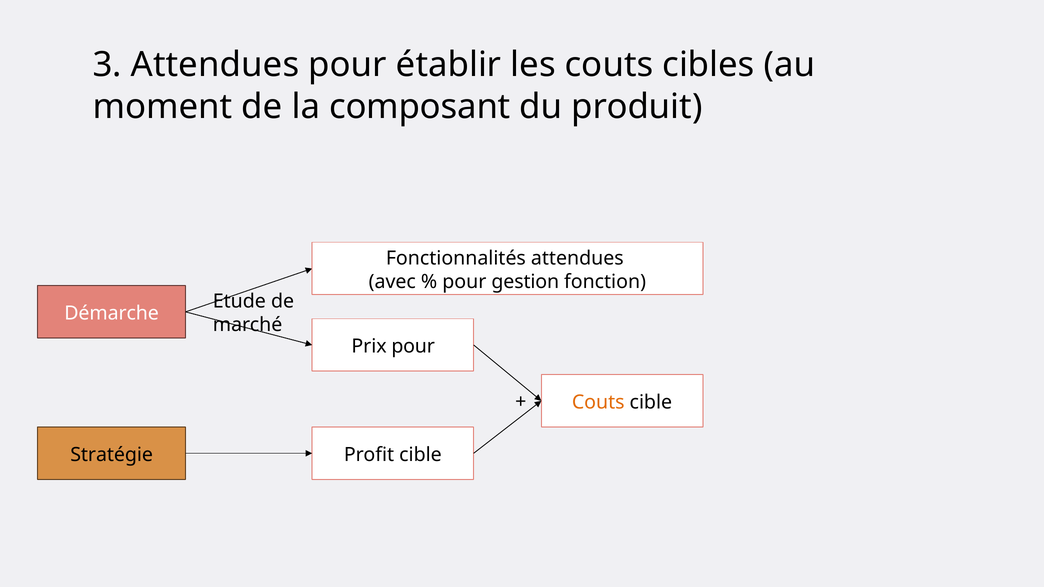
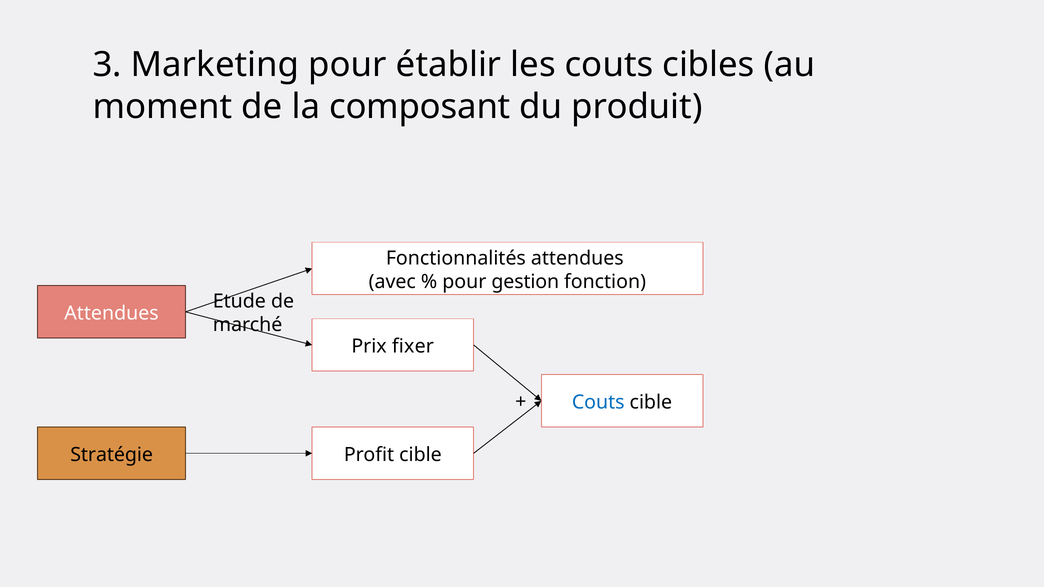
3 Attendues: Attendues -> Marketing (215, 65)
Démarche: Démarche -> Attendues (112, 313)
Prix pour: pour -> fixer (413, 347)
Couts colour: orange -> blue (598, 402)
